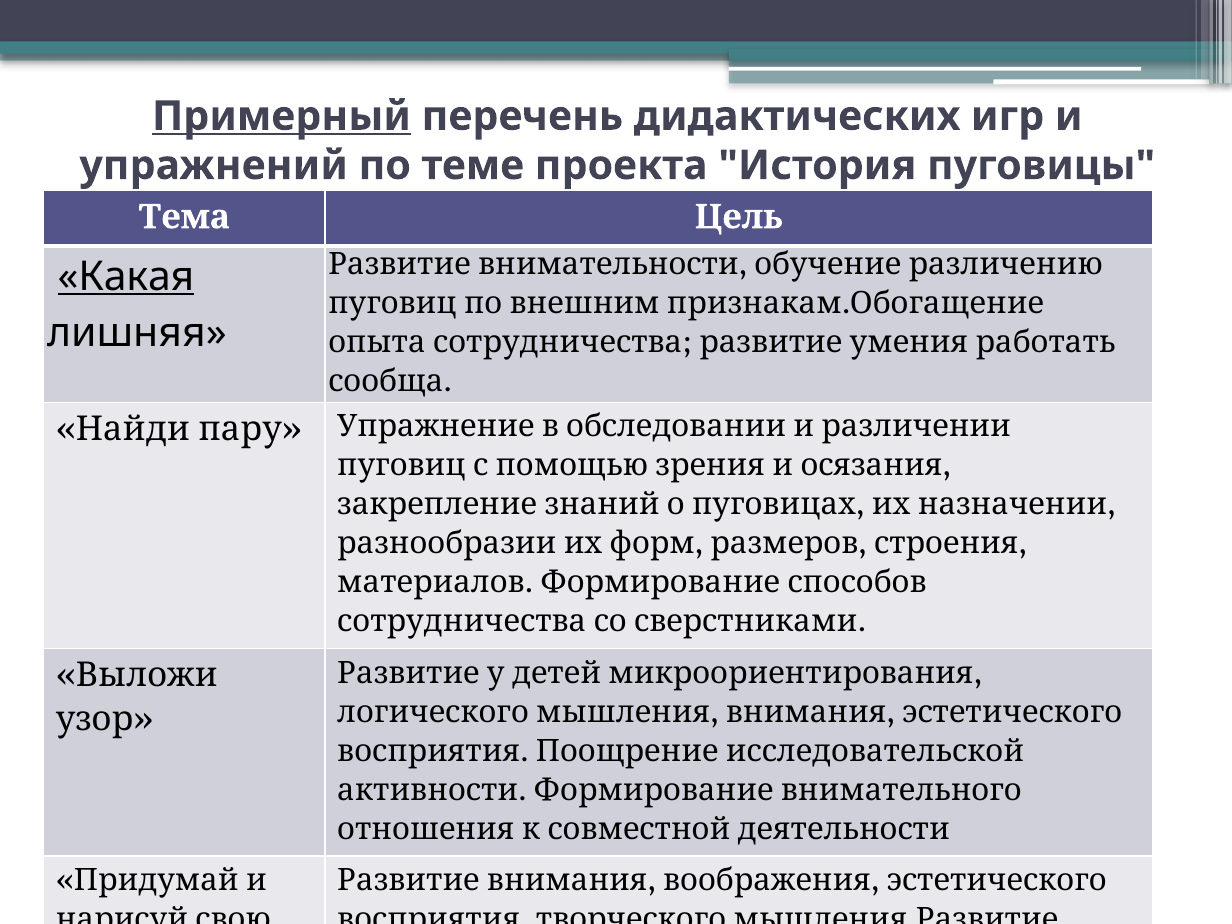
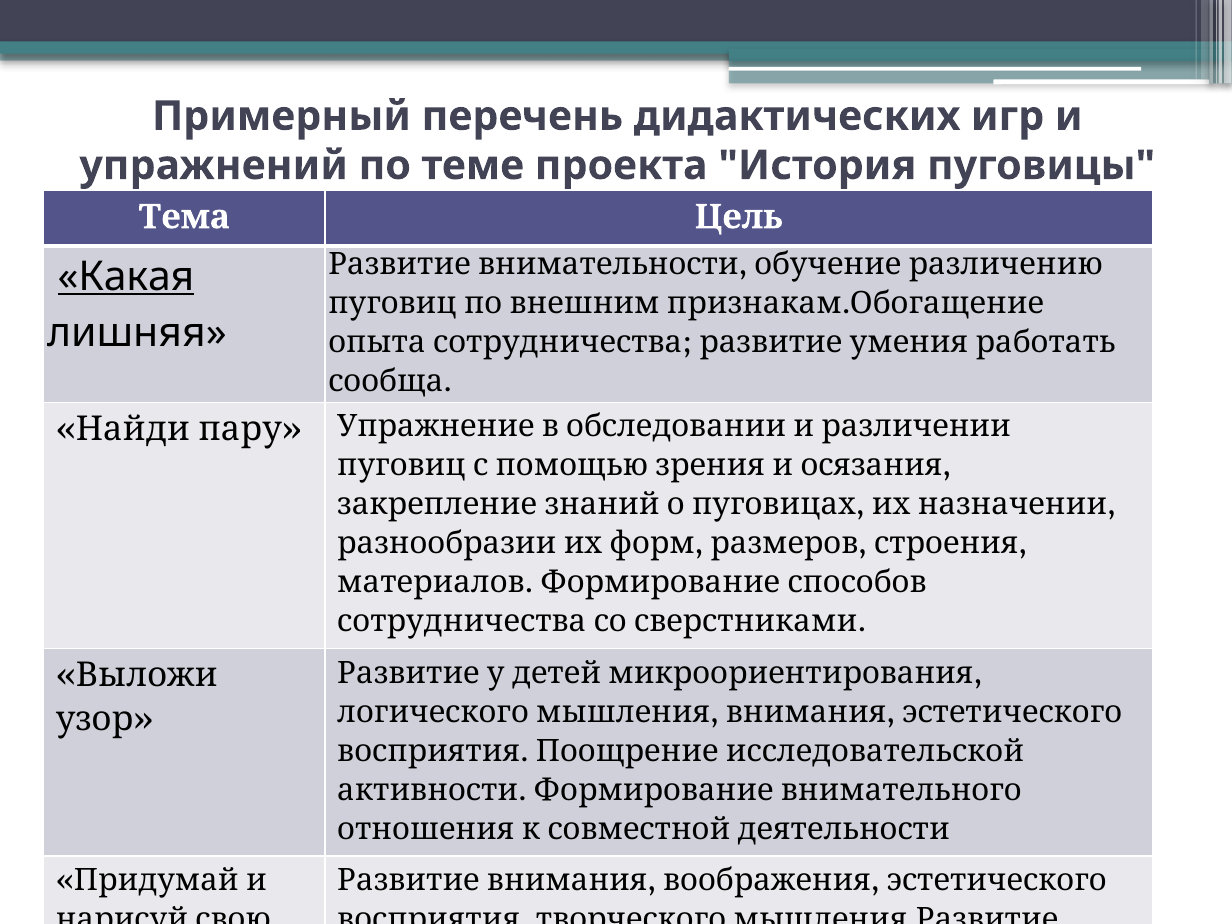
Примерный underline: present -> none (281, 116)
